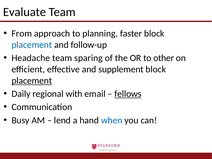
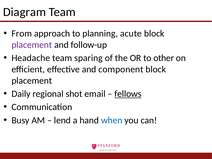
Evaluate: Evaluate -> Diagram (24, 12)
faster: faster -> acute (131, 34)
placement colour: blue -> purple (32, 45)
supplement: supplement -> component (121, 69)
placement underline: present -> none (32, 81)
with: with -> shot (74, 94)
